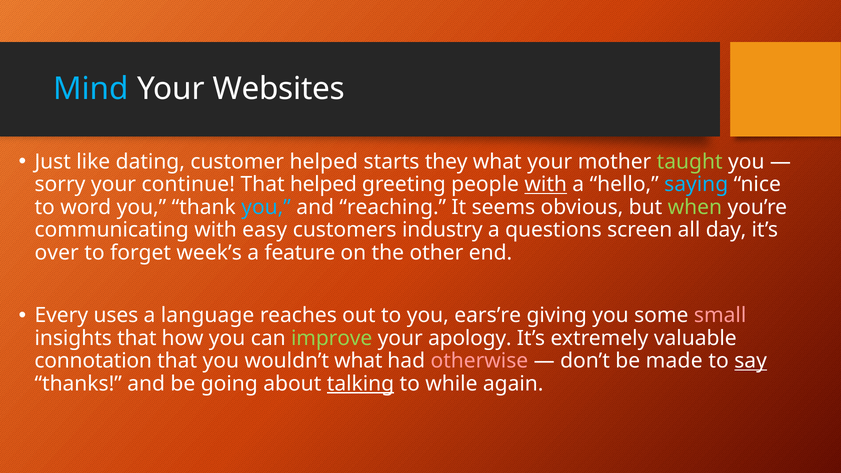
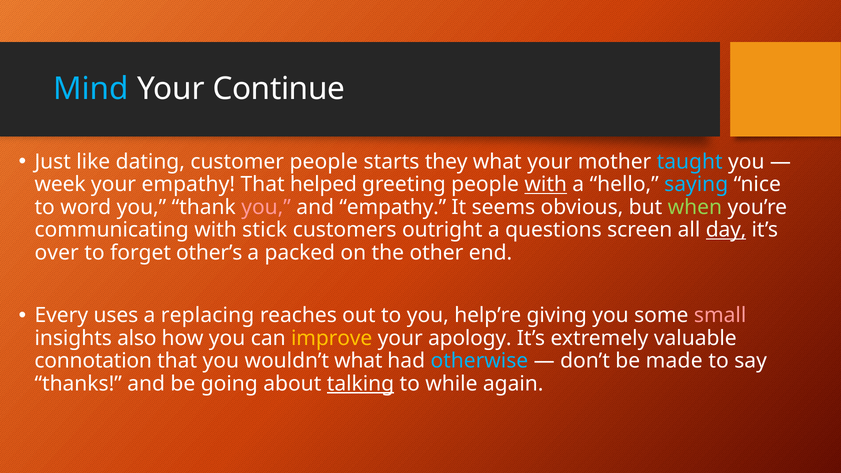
Websites: Websites -> Continue (279, 89)
customer helped: helped -> people (324, 162)
taught colour: light green -> light blue (690, 162)
sorry: sorry -> week (60, 185)
your continue: continue -> empathy (188, 185)
you colour: light blue -> pink (266, 207)
and reaching: reaching -> empathy (393, 207)
easy: easy -> stick (265, 230)
industry: industry -> outright (442, 230)
day underline: none -> present (726, 230)
week’s: week’s -> other’s (209, 253)
feature: feature -> packed (300, 253)
language: language -> replacing (208, 316)
ears’re: ears’re -> help’re (488, 316)
insights that: that -> also (137, 338)
improve colour: light green -> yellow (332, 338)
otherwise colour: pink -> light blue (479, 361)
say underline: present -> none (751, 361)
